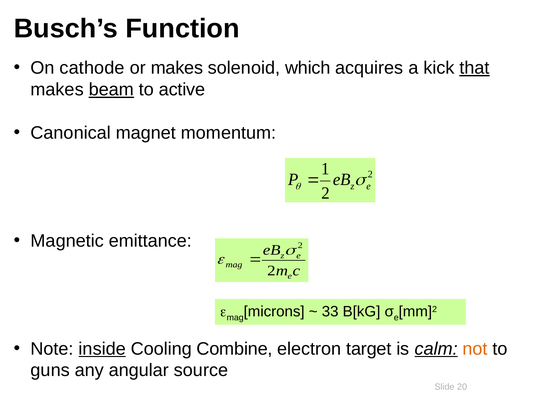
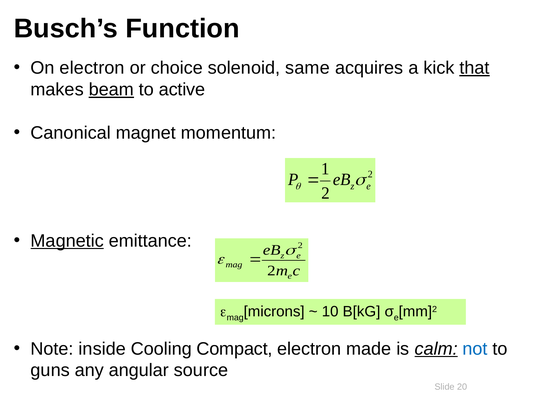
On cathode: cathode -> electron (92, 68)
or makes: makes -> choice (177, 68)
which: which -> same (308, 68)
Magnetic underline: none -> present (67, 241)
33: 33 -> 10 (330, 312)
inside underline: present -> none (102, 349)
Combine: Combine -> Compact (235, 349)
target: target -> made (369, 349)
not colour: orange -> blue (475, 349)
